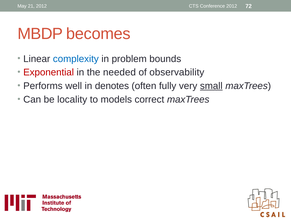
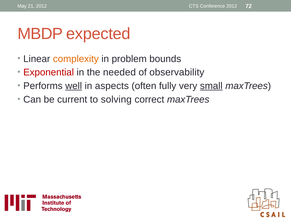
becomes: becomes -> expected (98, 34)
complexity colour: blue -> orange (76, 59)
well underline: none -> present (74, 86)
denotes: denotes -> aspects (112, 86)
locality: locality -> current (72, 100)
models: models -> solving (116, 100)
